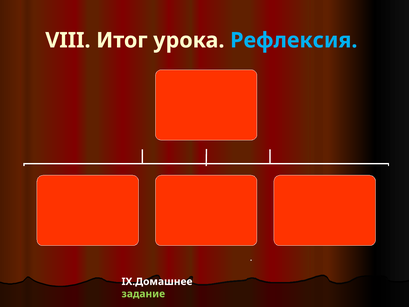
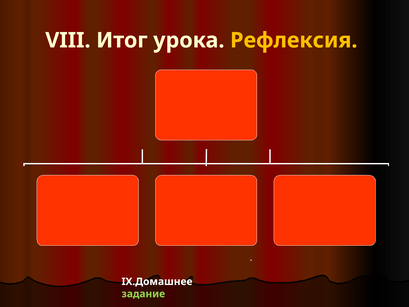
Рефлексия colour: light blue -> yellow (294, 40)
